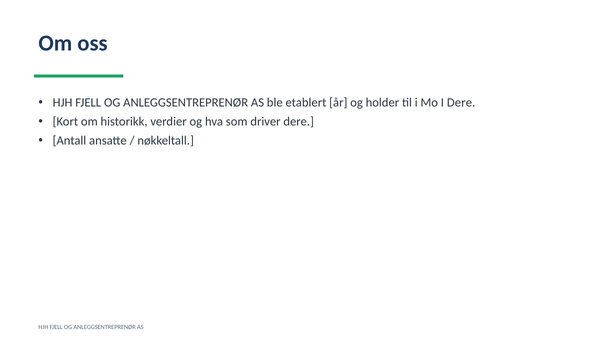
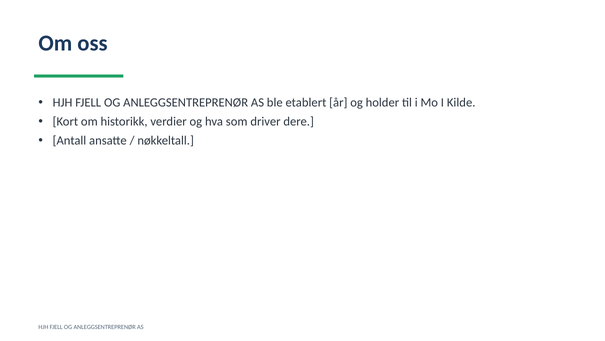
I Dere: Dere -> Kilde (461, 102)
